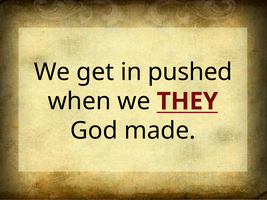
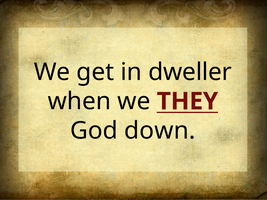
pushed: pushed -> dweller (190, 72)
made: made -> down (160, 131)
